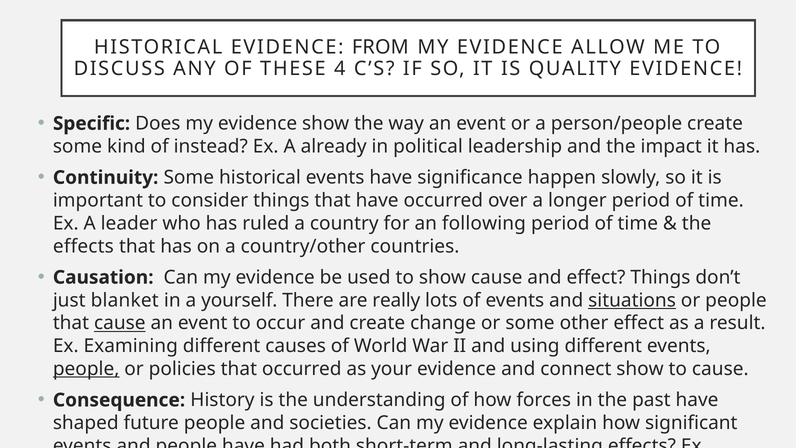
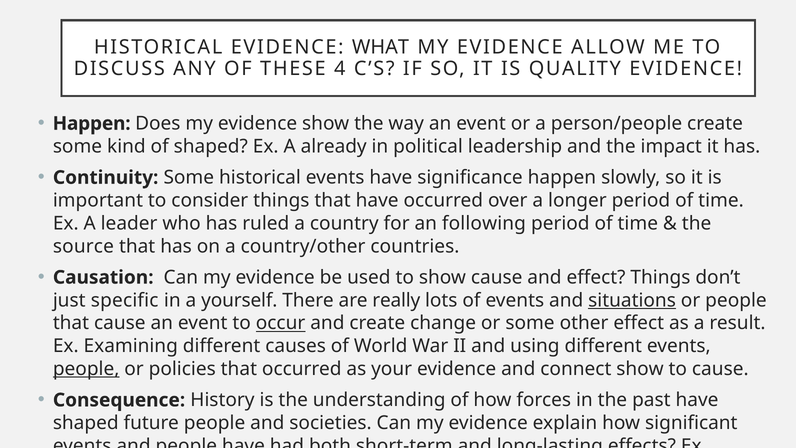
FROM: FROM -> WHAT (380, 47)
Specific: Specific -> Happen (92, 123)
of instead: instead -> shaped (211, 146)
effects: effects -> source (83, 246)
blanket: blanket -> specific (125, 300)
cause underline: present -> none (120, 323)
occur underline: none -> present (281, 323)
